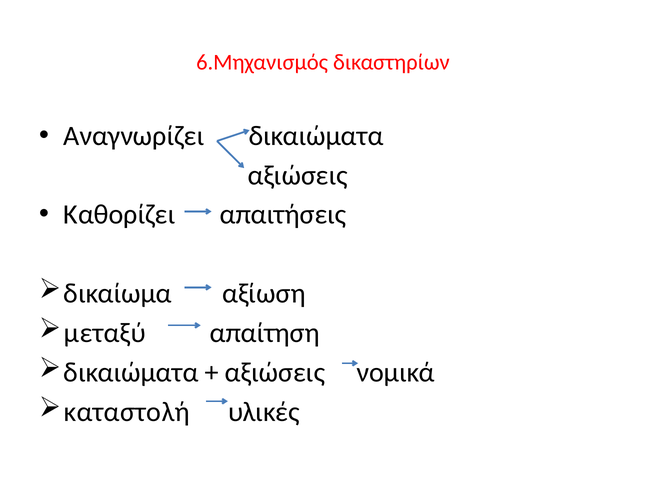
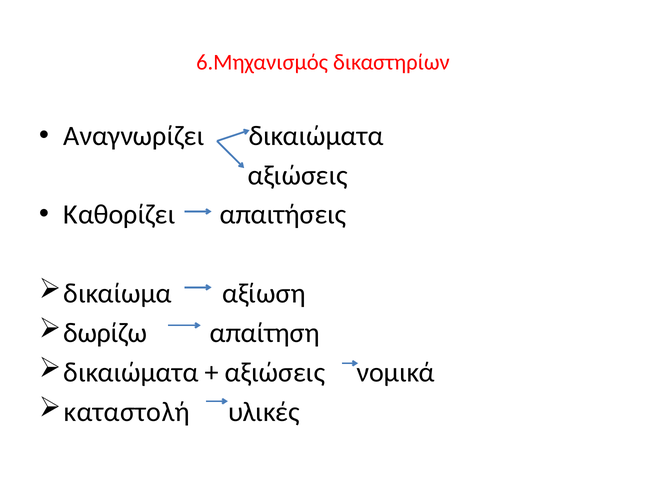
μεταξύ: μεταξύ -> δωρίζω (105, 333)
